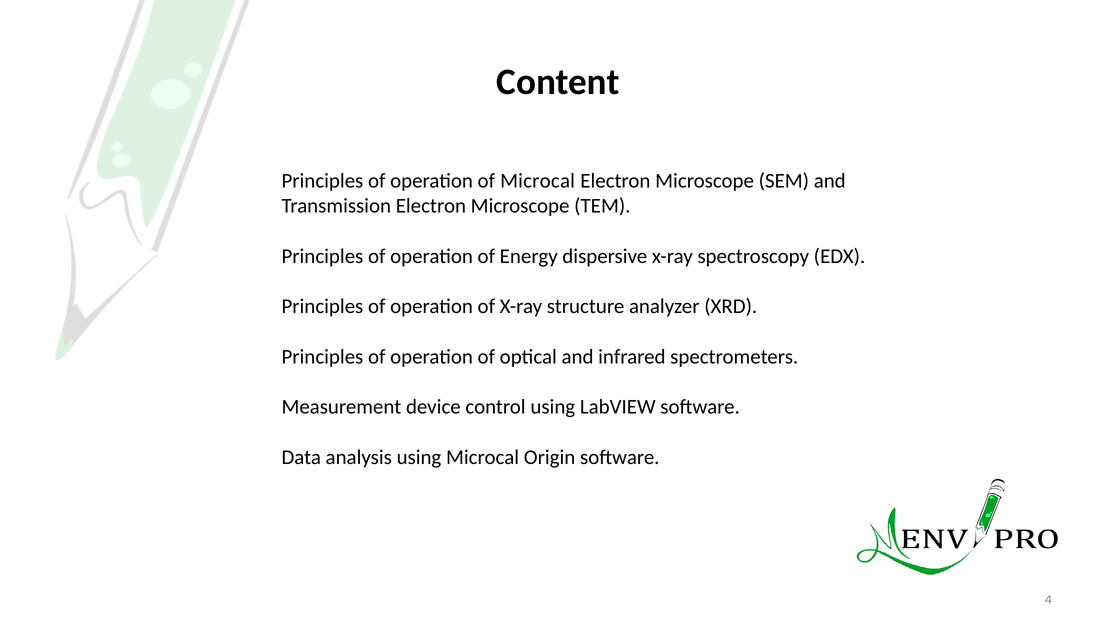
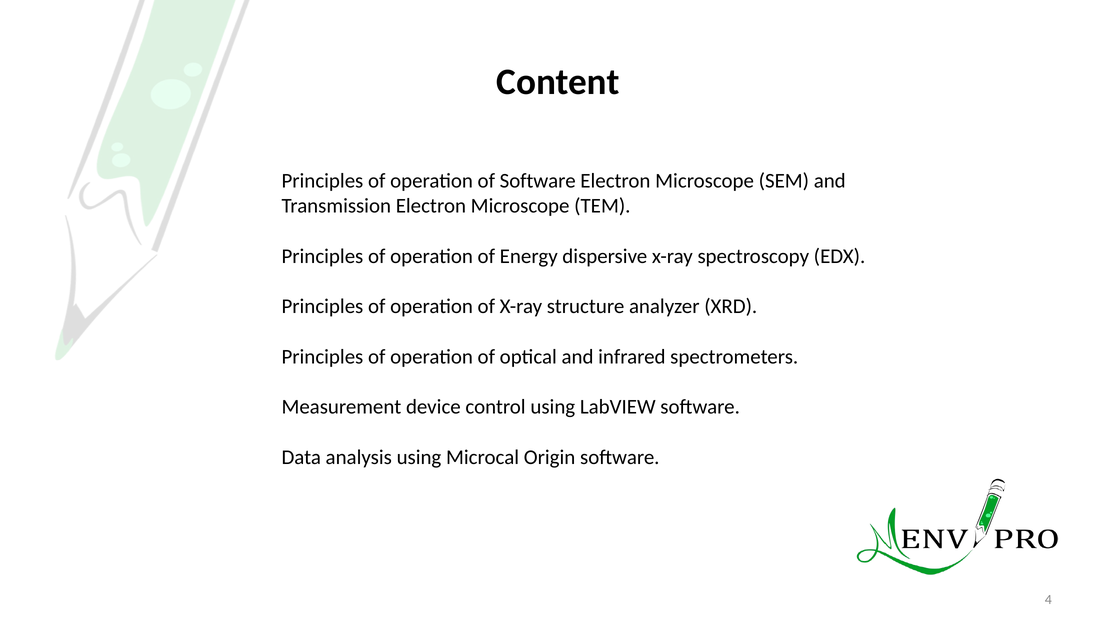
of Microcal: Microcal -> Software (538, 181)
